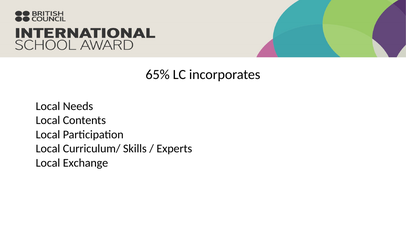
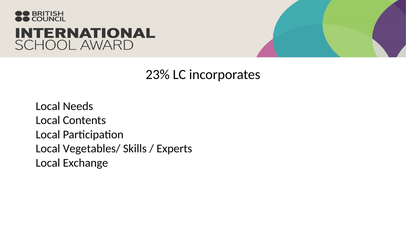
65%: 65% -> 23% (158, 75)
Curriculum/: Curriculum/ -> Vegetables/ (92, 149)
